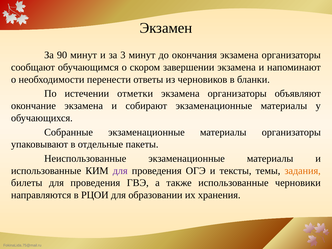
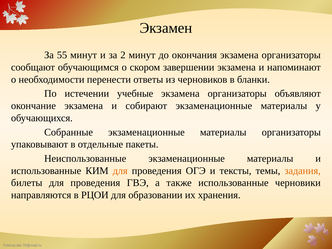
90: 90 -> 55 (62, 55)
3: 3 -> 2 (123, 55)
отметки: отметки -> учебные (135, 94)
для colour: purple -> orange (120, 171)
